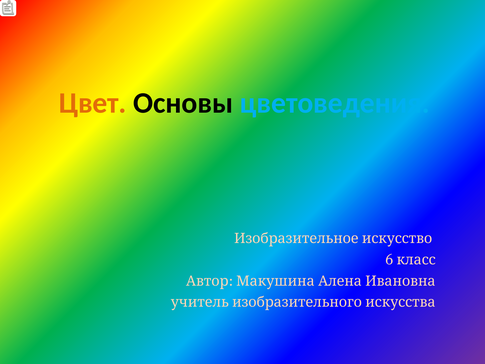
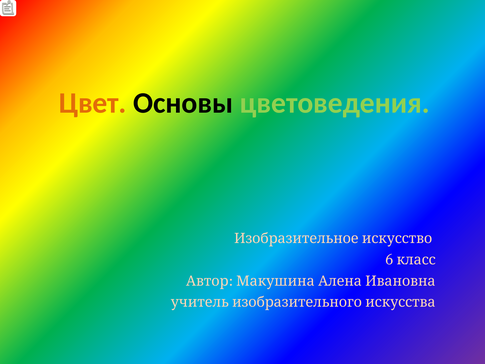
цветоведения colour: light blue -> light green (335, 103)
